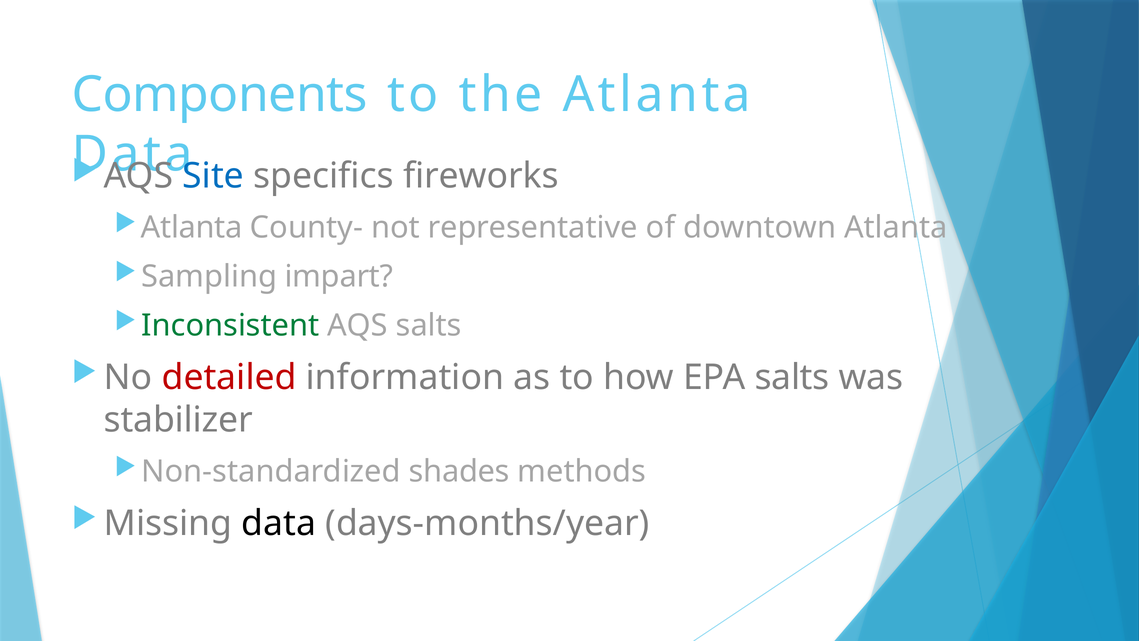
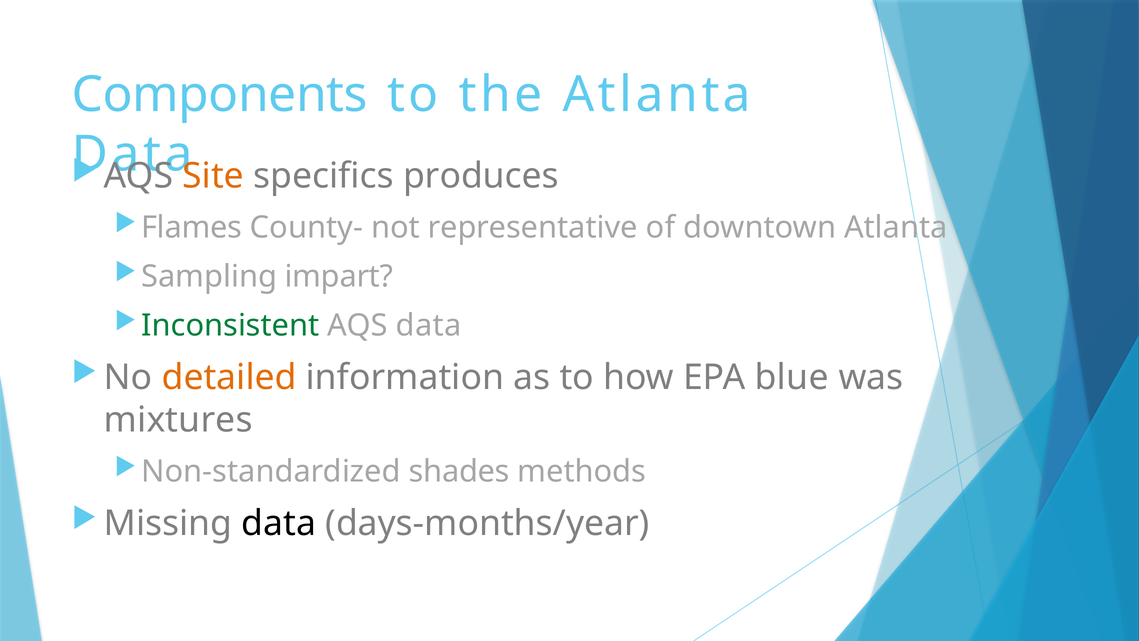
Site colour: blue -> orange (213, 176)
fireworks: fireworks -> produces (481, 176)
Atlanta: Atlanta -> Flames (192, 227)
AQS salts: salts -> data (429, 325)
detailed colour: red -> orange (229, 377)
EPA salts: salts -> blue (792, 377)
stabilizer: stabilizer -> mixtures (178, 420)
